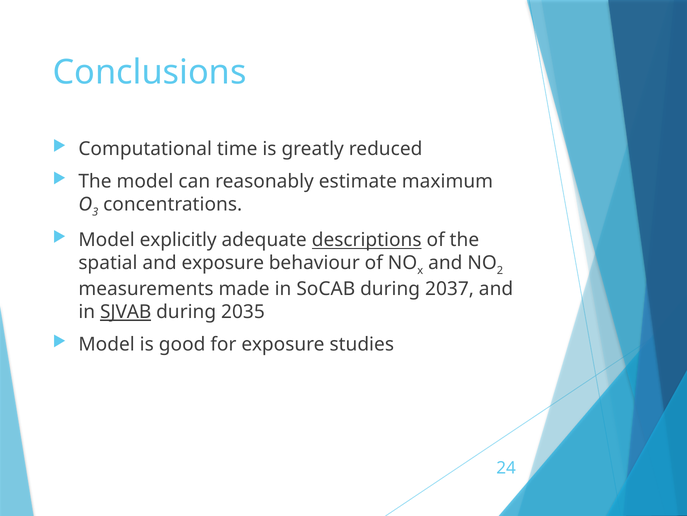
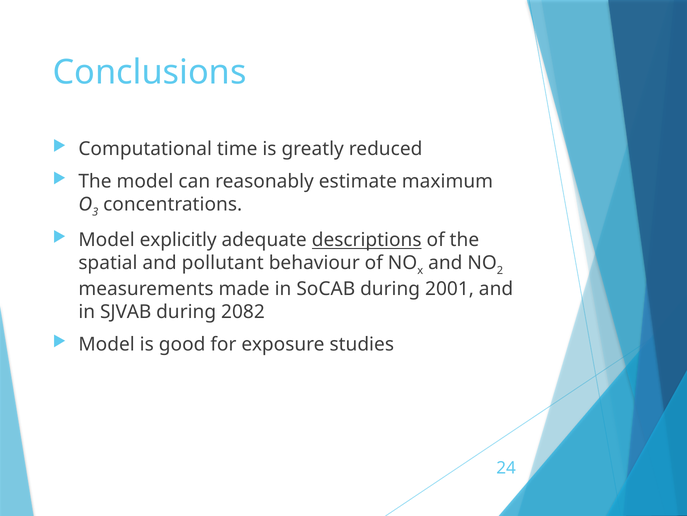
and exposure: exposure -> pollutant (223, 263)
2037: 2037 -> 2001 (450, 289)
SJVAB underline: present -> none (126, 312)
2035: 2035 -> 2082 (243, 312)
